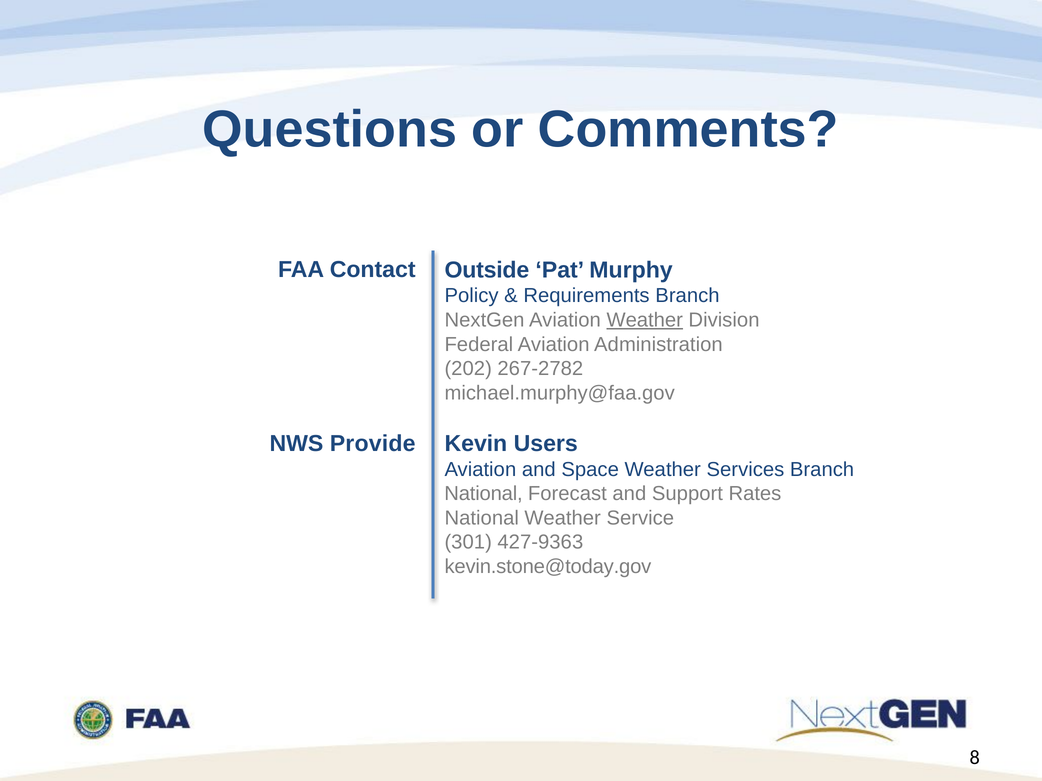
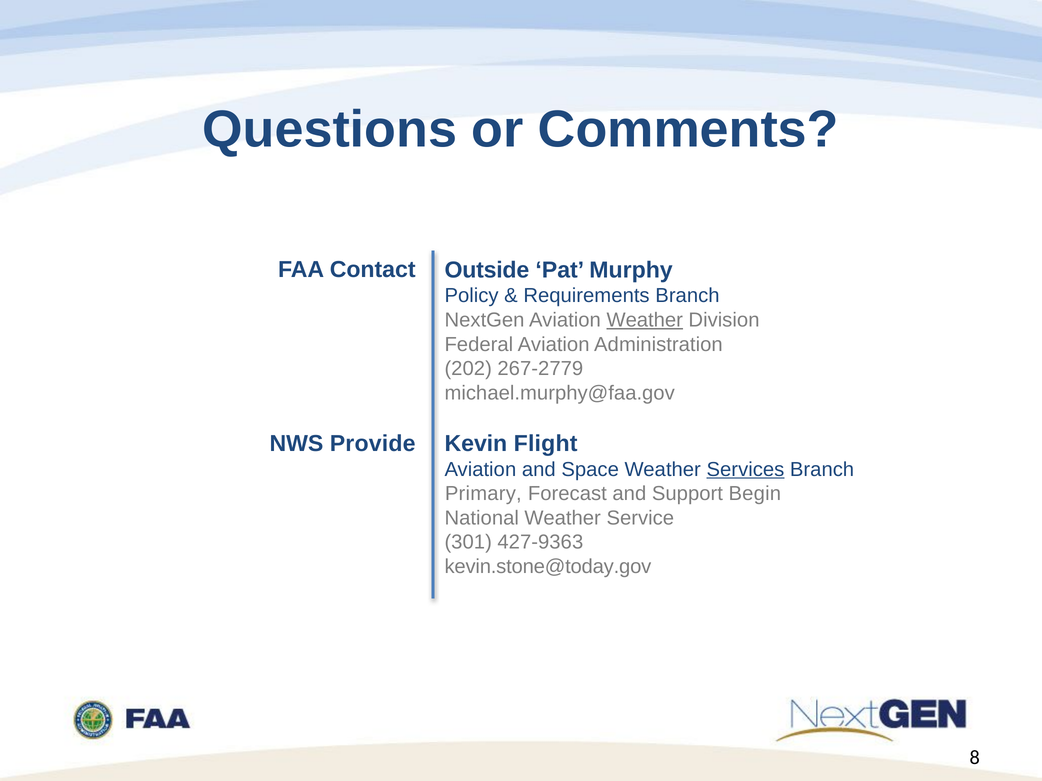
267-2782: 267-2782 -> 267-2779 (540, 369)
Users: Users -> Flight (546, 444)
Services underline: none -> present (745, 470)
National: National -> Primary (483, 494)
Rates: Rates -> Begin (755, 494)
